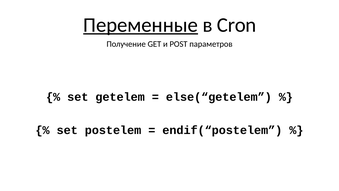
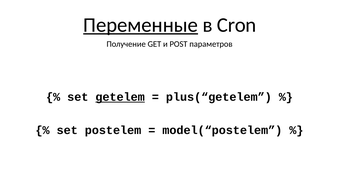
getelem underline: none -> present (120, 97)
else(“getelem: else(“getelem -> plus(“getelem (219, 97)
endif(“postelem: endif(“postelem -> model(“postelem (222, 130)
